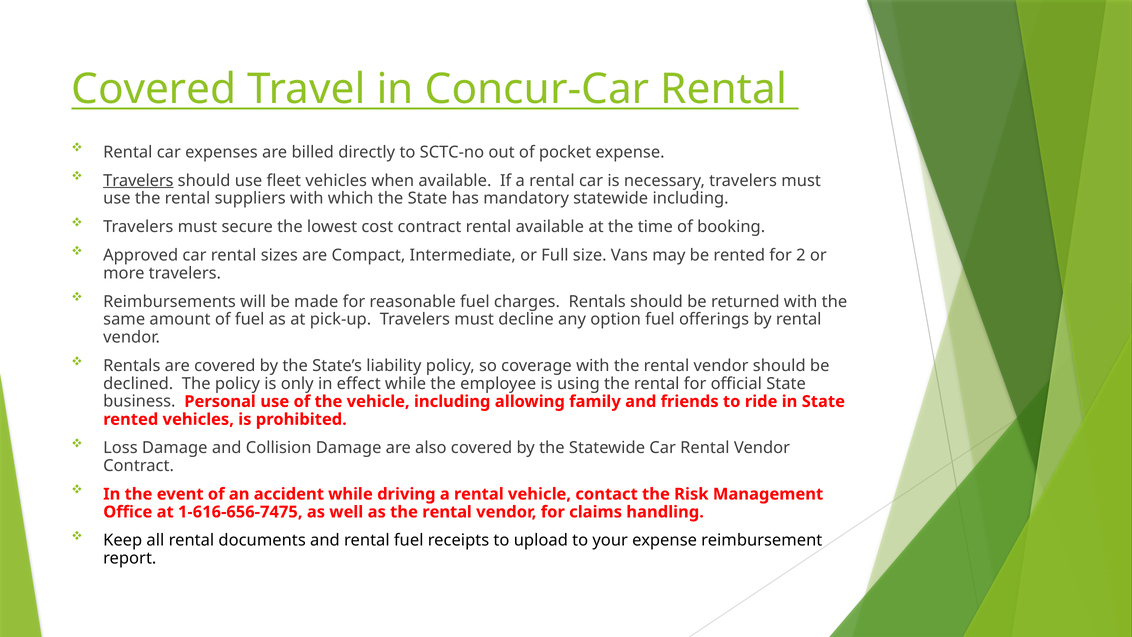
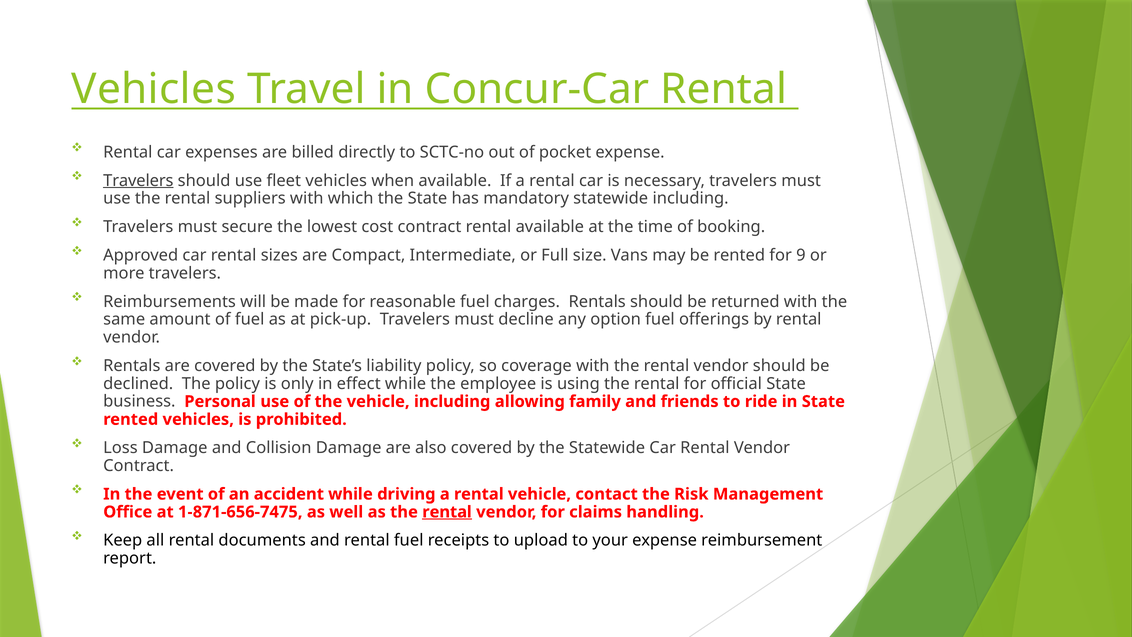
Covered: Covered -> Vehicles (154, 89)
2: 2 -> 9 (801, 255)
1-616-656-7475: 1-616-656-7475 -> 1-871-656-7475 (240, 512)
rental underline: none -> present (447, 512)
